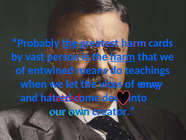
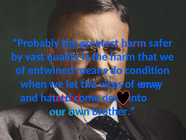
cards: cards -> safer (161, 43)
person: person -> quality (63, 56)
harm underline: present -> none (123, 56)
teachings: teachings -> condition (147, 70)
creator: creator -> brother (114, 111)
